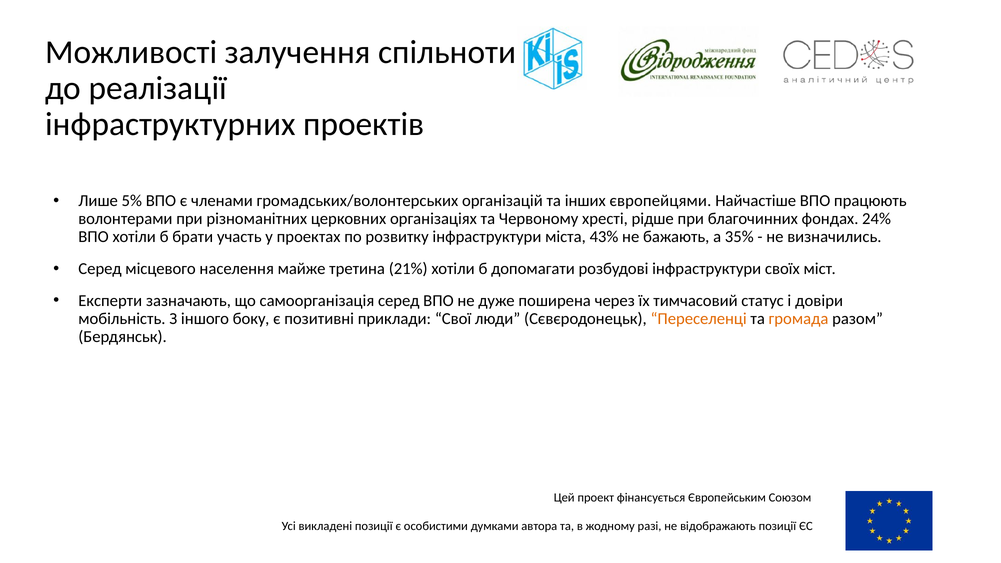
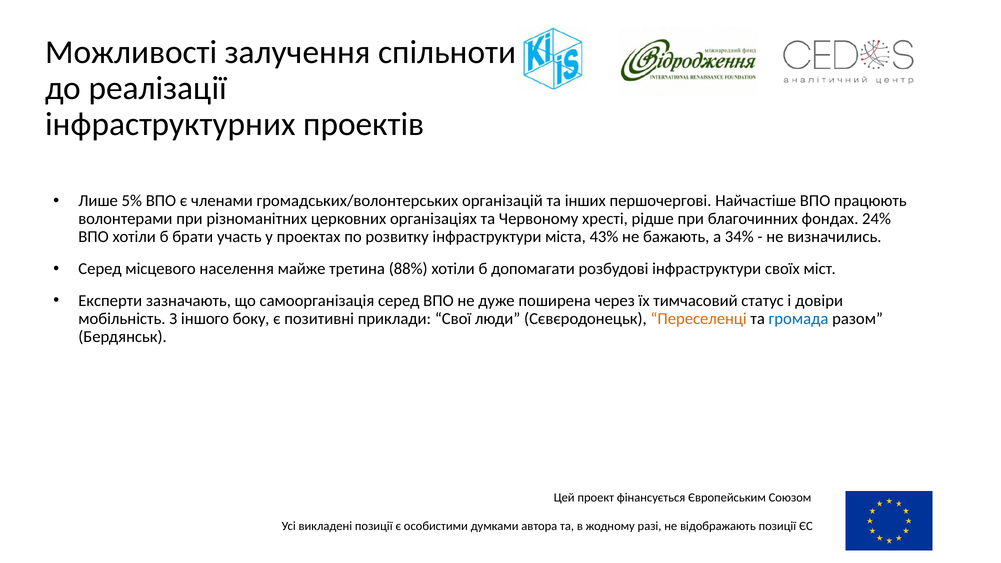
європейцями: європейцями -> першочергові (661, 201)
35%: 35% -> 34% (739, 237)
21%: 21% -> 88% (408, 269)
громада colour: orange -> blue (799, 319)
